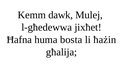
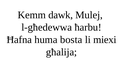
jixħet: jixħet -> ħarbu (88, 27)
ħażin: ħażin -> miexi (105, 40)
